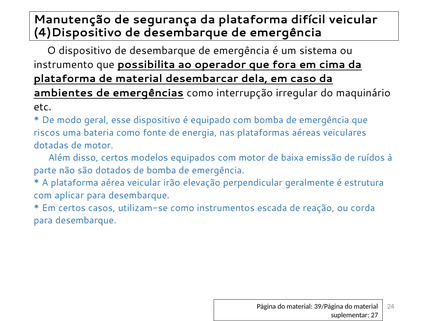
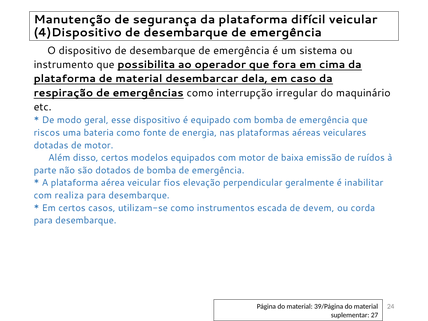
ambientes: ambientes -> respiração (63, 93)
irão: irão -> fios (172, 183)
estrutura: estrutura -> inabilitar (364, 183)
aplicar: aplicar -> realiza (69, 195)
reação: reação -> devem (319, 208)
